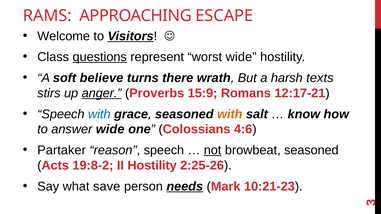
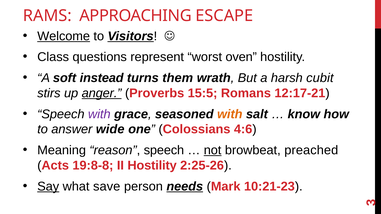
Welcome underline: none -> present (64, 36)
questions underline: present -> none (100, 57)
worst wide: wide -> oven (241, 57)
believe: believe -> instead (102, 78)
there: there -> them (178, 78)
texts: texts -> cubit (320, 78)
15:9: 15:9 -> 15:5 (203, 93)
with colour: blue -> purple (99, 114)
Partaker: Partaker -> Meaning (62, 150)
browbeat seasoned: seasoned -> preached (311, 150)
19:8-2: 19:8-2 -> 19:8-8 (93, 166)
Say underline: none -> present (48, 187)
